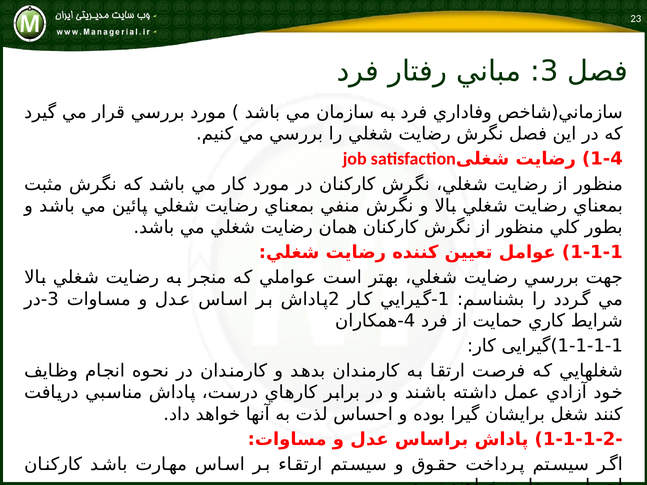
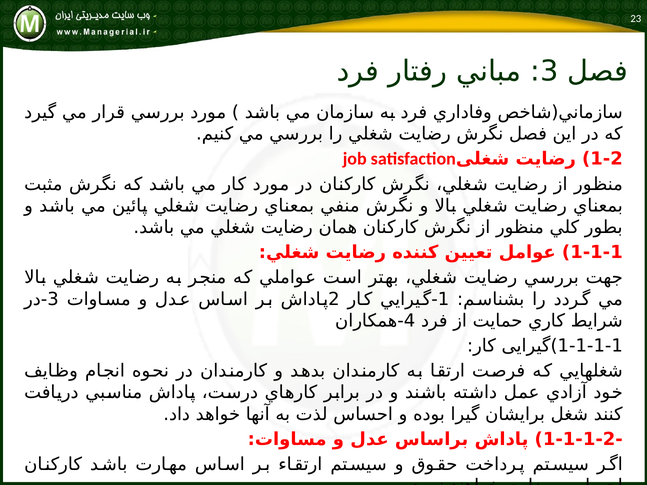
1-4: 1-4 -> 1-2 (607, 159)
